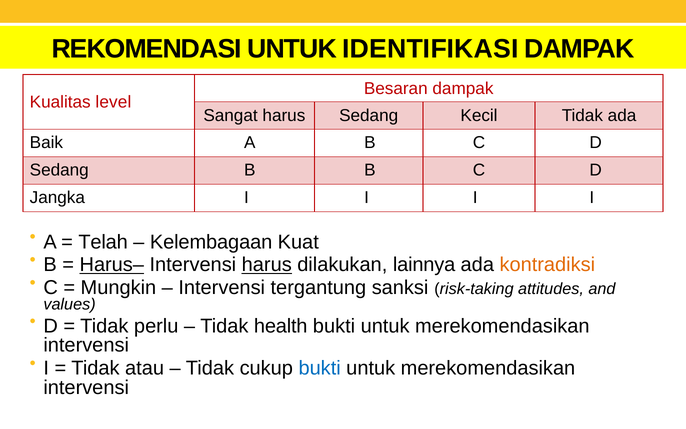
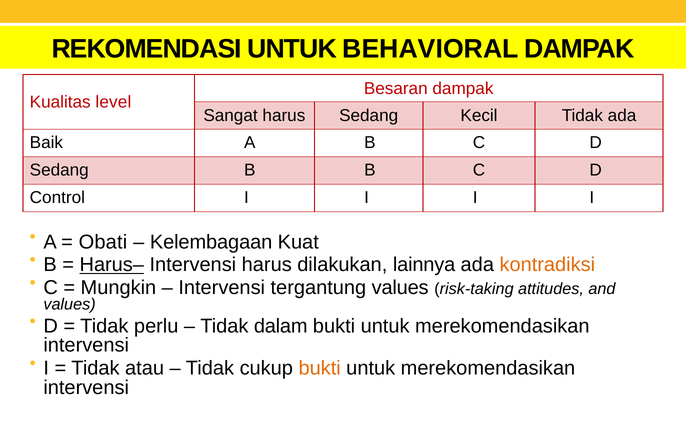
IDENTIFIKASI: IDENTIFIKASI -> BEHAVIORAL (430, 49)
Jangka: Jangka -> Control (57, 197)
Telah: Telah -> Obati (103, 242)
harus underline: present -> none (267, 265)
tergantung sanksi: sanksi -> values (400, 288)
health: health -> dalam (281, 326)
bukti colour: blue -> orange (320, 368)
